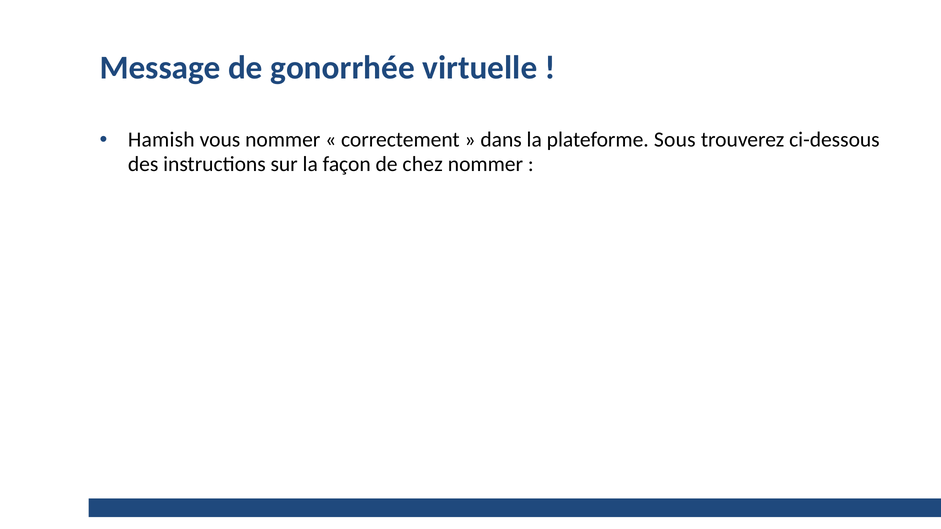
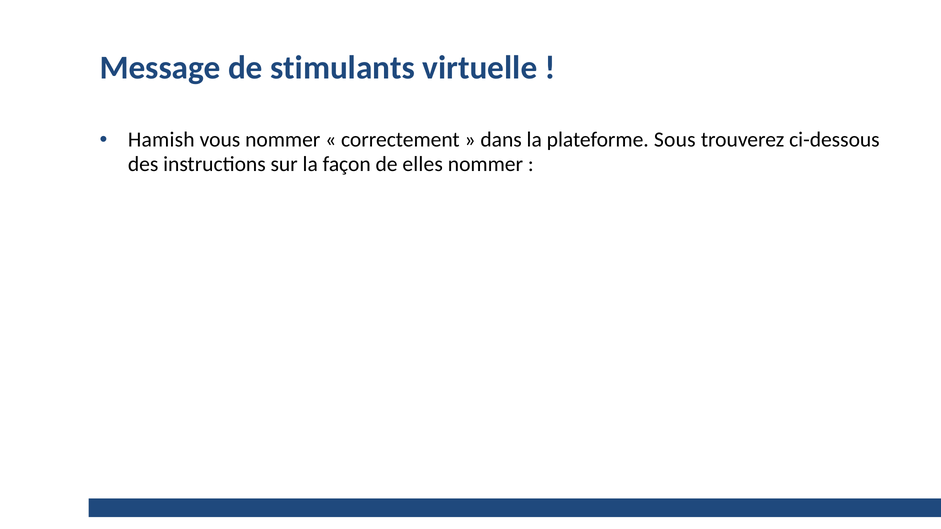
gonorrhée: gonorrhée -> stimulants (343, 68)
chez: chez -> elles (423, 164)
